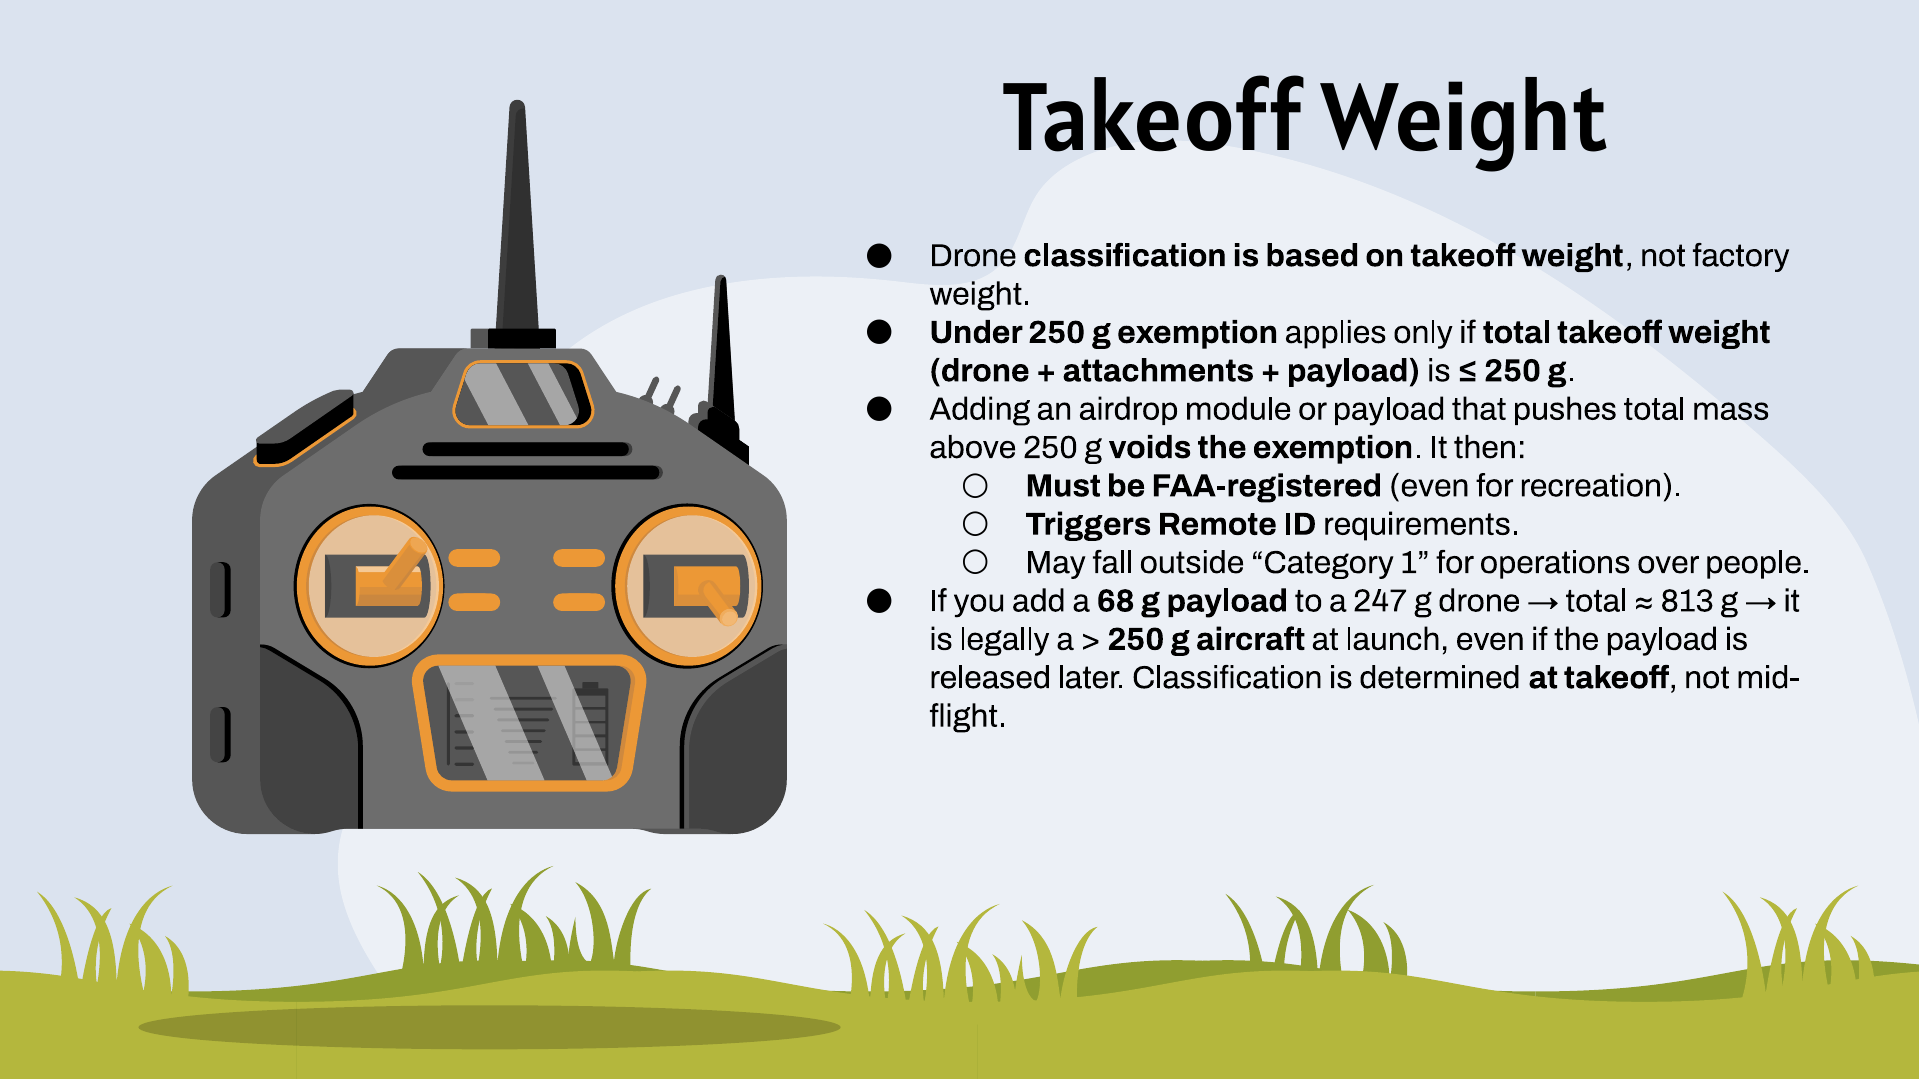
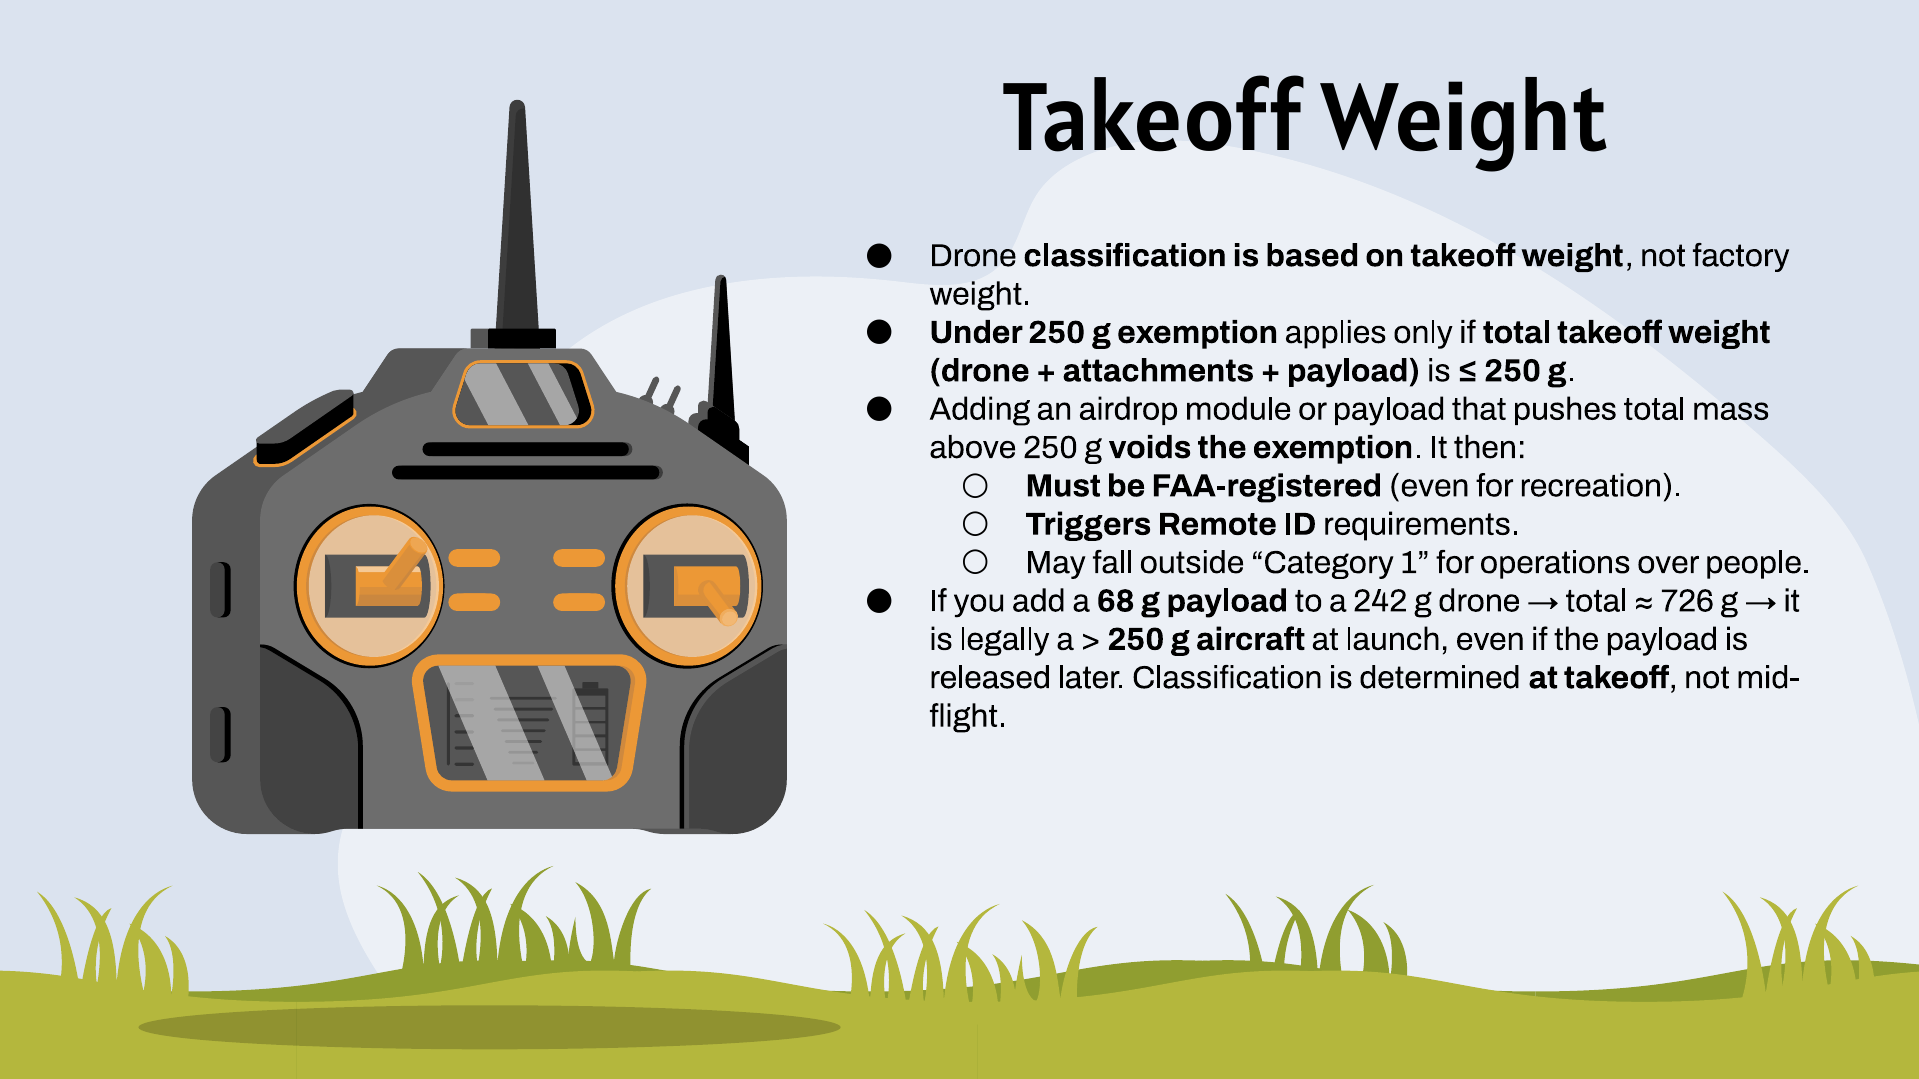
247: 247 -> 242 (1380, 601)
813: 813 -> 726 (1687, 601)
